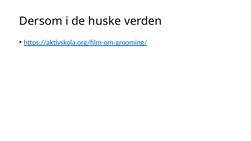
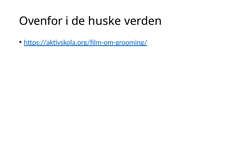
Dersom: Dersom -> Ovenfor (41, 21)
